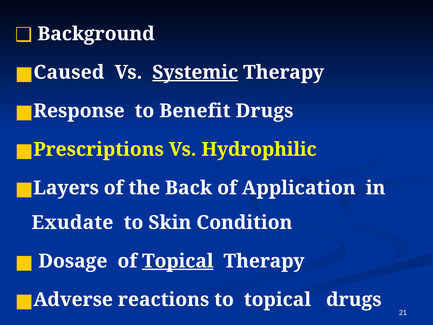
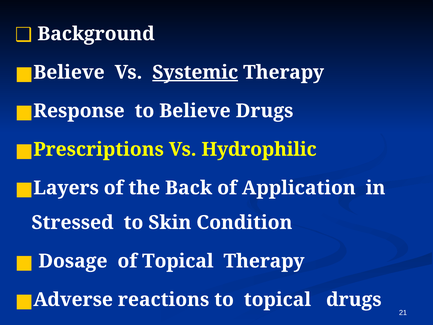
Caused: Caused -> Believe (69, 72)
to Benefit: Benefit -> Believe (195, 111)
Exudate: Exudate -> Stressed (73, 222)
Topical underline: present -> none (178, 261)
